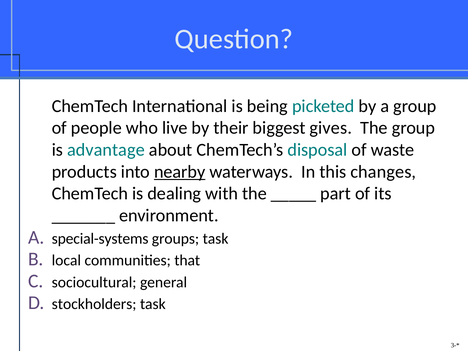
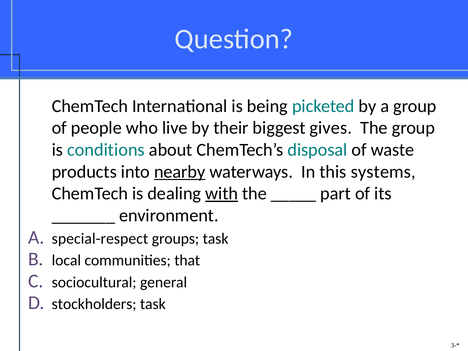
advantage: advantage -> conditions (106, 150)
changes: changes -> systems (383, 172)
with underline: none -> present (222, 194)
special-systems: special-systems -> special-respect (100, 239)
